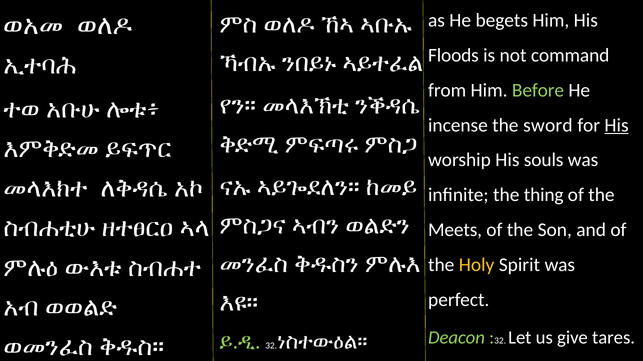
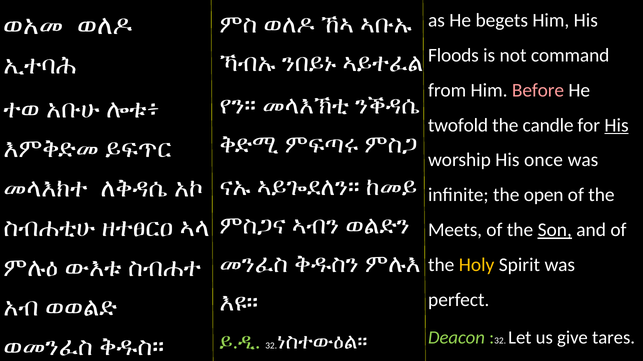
Before colour: light green -> pink (538, 90)
incense: incense -> twofold (458, 125)
sword: sword -> candle (548, 125)
souls: souls -> once (543, 160)
thing: thing -> open (544, 195)
Son underline: none -> present (555, 230)
